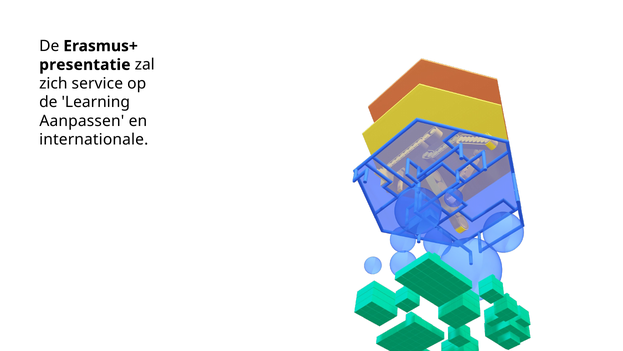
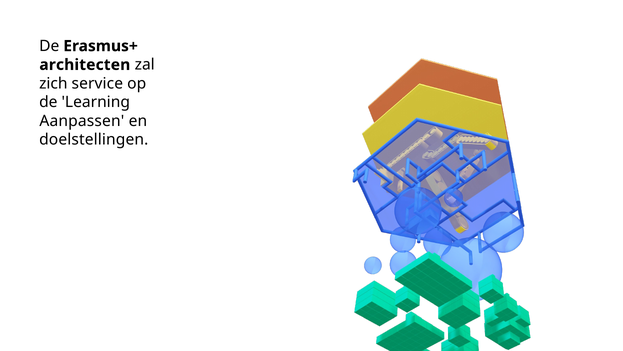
presentatie: presentatie -> architecten (85, 65)
internationale: internationale -> doelstellingen (94, 139)
